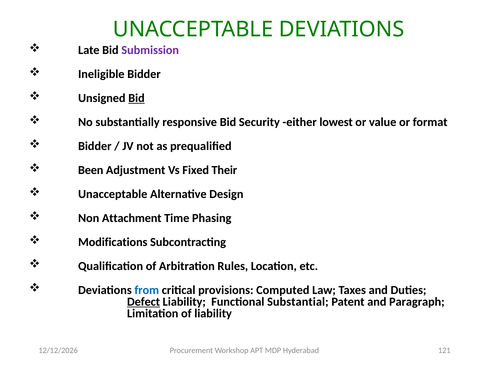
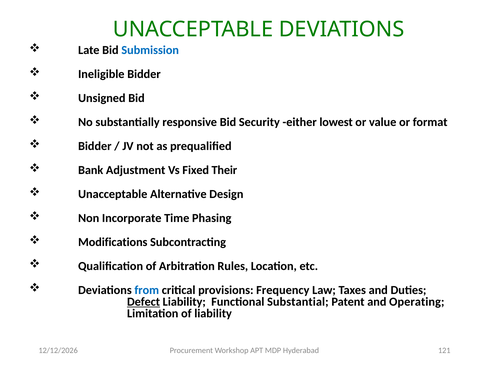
Submission colour: purple -> blue (150, 50)
Bid underline: present -> none (136, 98)
Been: Been -> Bank (91, 170)
Attachment: Attachment -> Incorporate (132, 218)
Computed: Computed -> Frequency (283, 290)
Paragraph: Paragraph -> Operating (417, 302)
